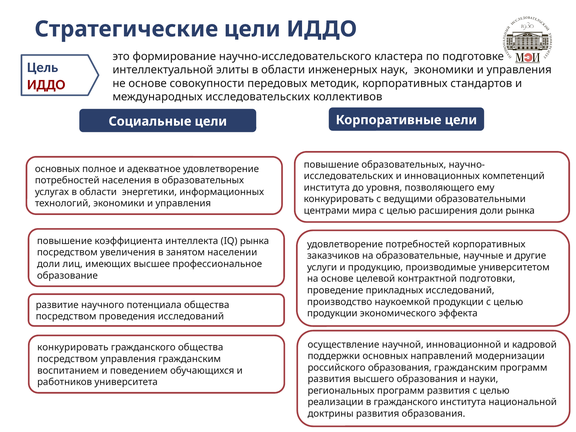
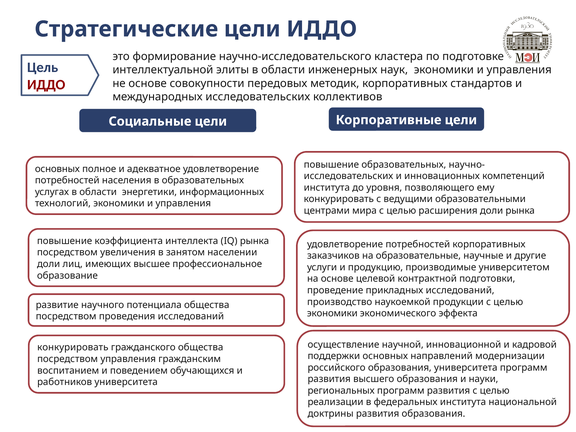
продукции: продукции -> экономики (332, 313)
образования гражданским: гражданским -> университета (466, 368)
в гражданского: гражданского -> федеральных (406, 402)
